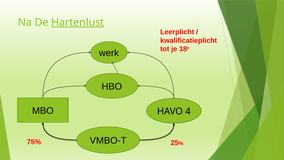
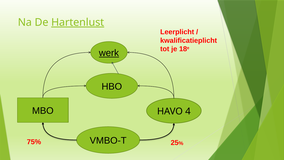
werk underline: none -> present (109, 53)
